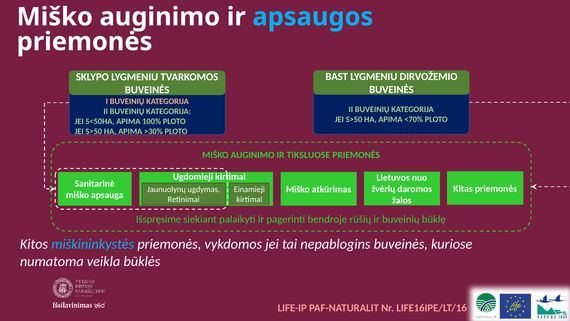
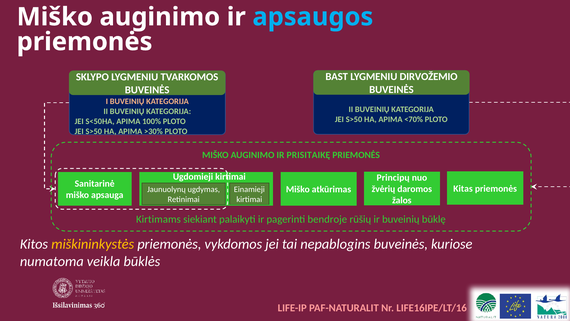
TIKSLUOSE: TIKSLUOSE -> PRISITAIKĘ (308, 155)
Lietuvos: Lietuvos -> Principų (393, 177)
Išspręsime: Išspręsime -> Kirtimams (158, 219)
miškininkystės colour: light blue -> yellow (93, 244)
